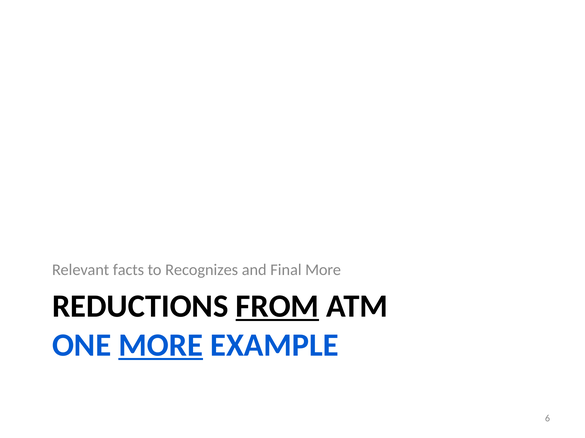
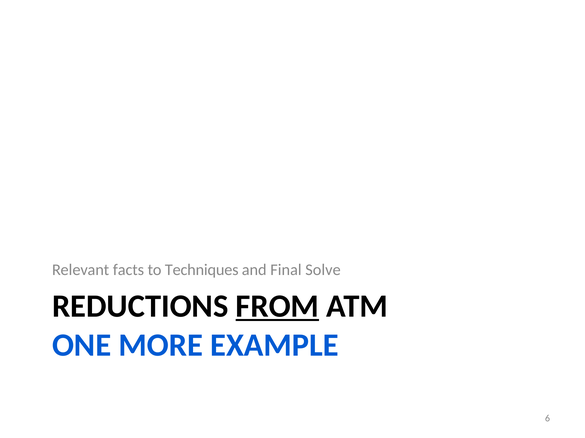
Recognizes: Recognizes -> Techniques (202, 270)
Final More: More -> Solve (323, 270)
MORE underline: present -> none (161, 346)
